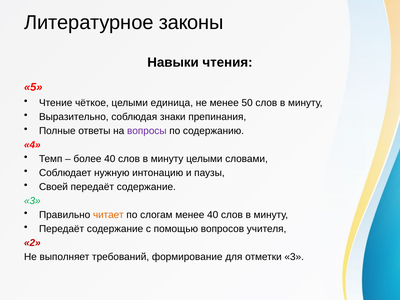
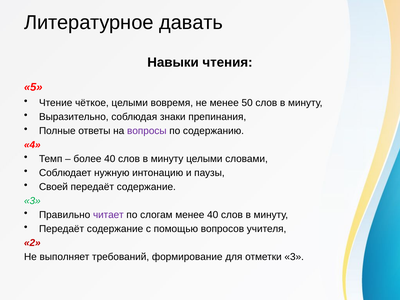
законы: законы -> давать (191, 22)
единица: единица -> вовремя (172, 103)
читает colour: orange -> purple (108, 215)
